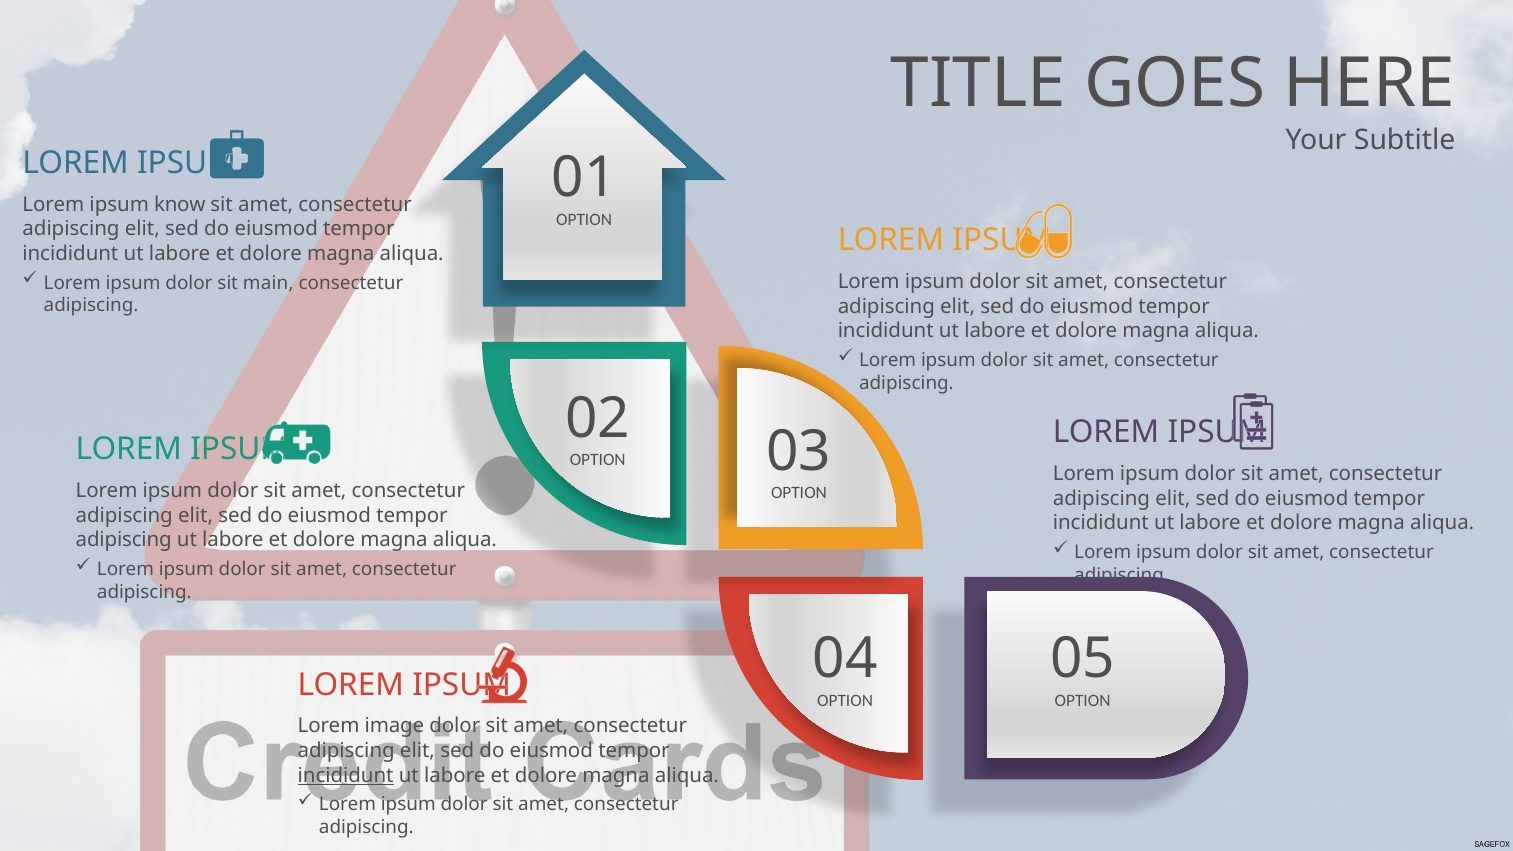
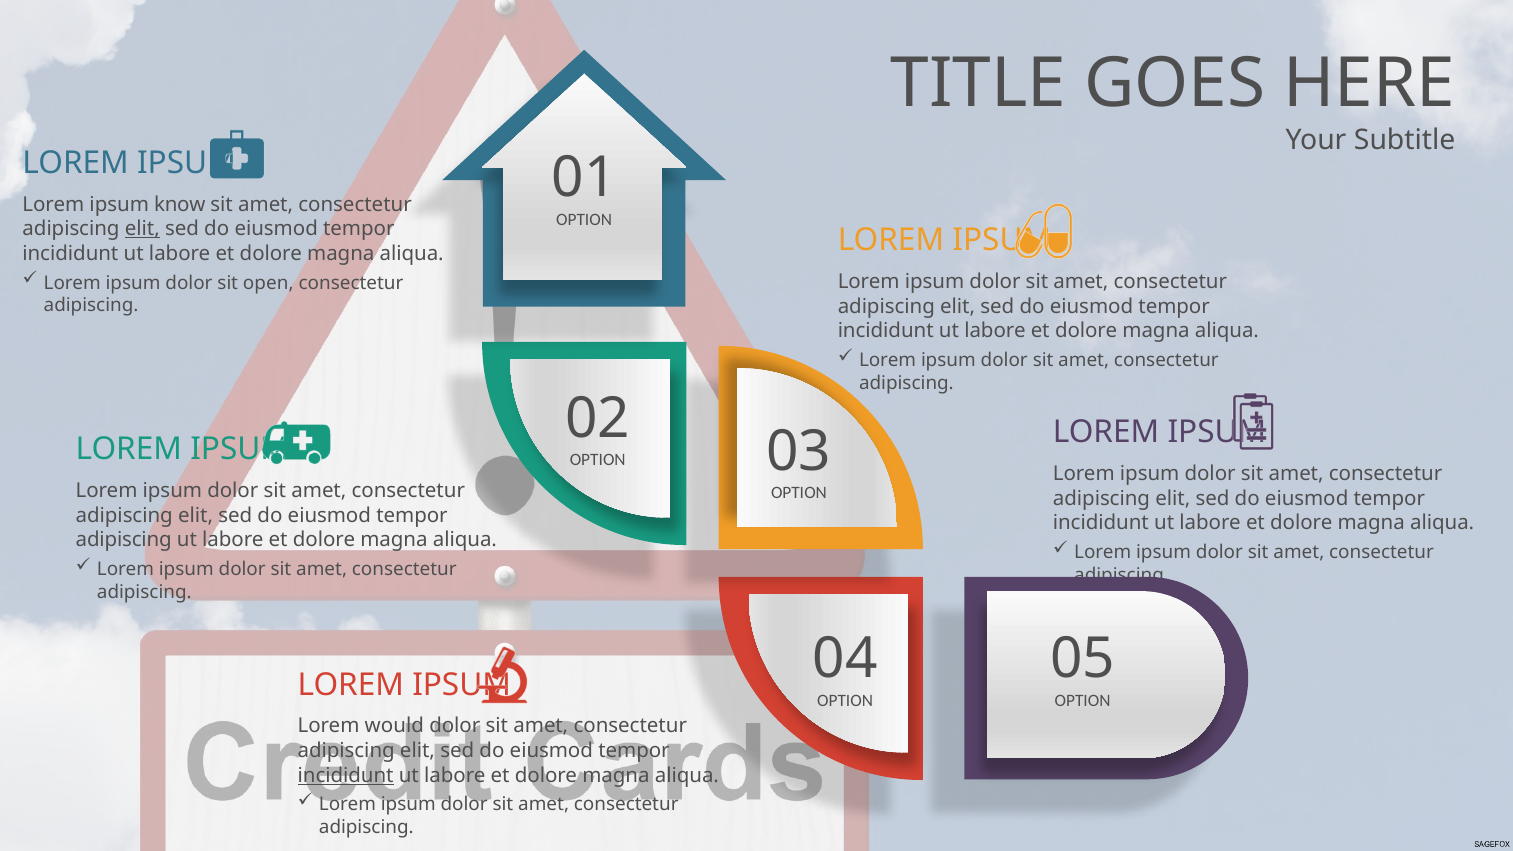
elit underline: none -> present (142, 229)
main: main -> open (268, 283)
image: image -> would (394, 726)
